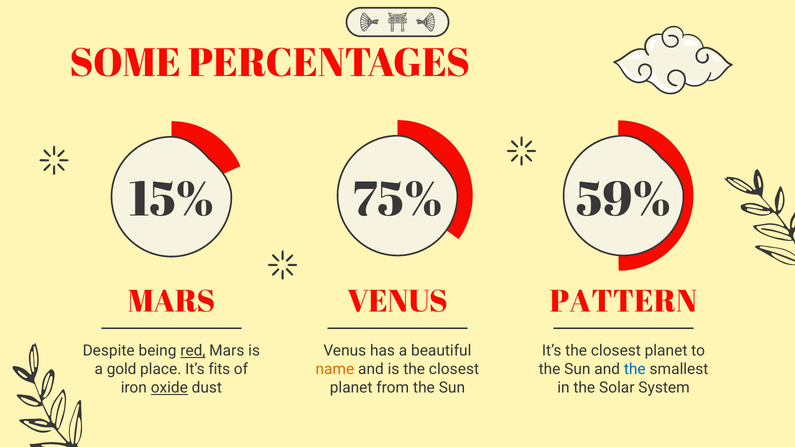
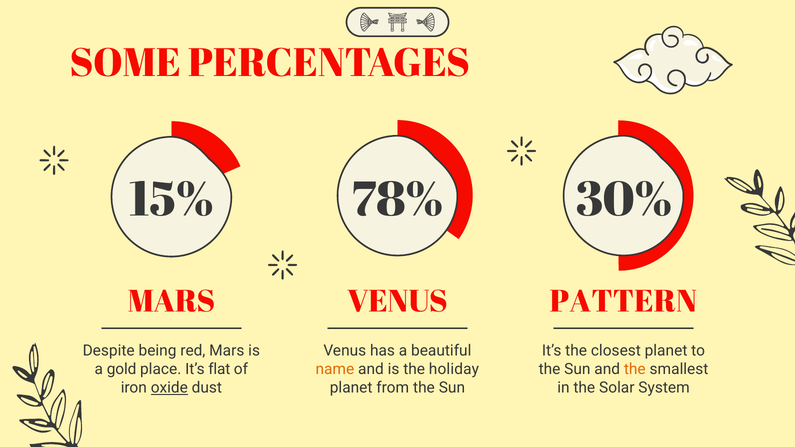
75%: 75% -> 78% (398, 200)
59%: 59% -> 30% (624, 200)
red underline: present -> none (193, 351)
fits: fits -> flat (219, 369)
is the closest: closest -> holiday (454, 369)
the colour: blue -> orange (635, 369)
